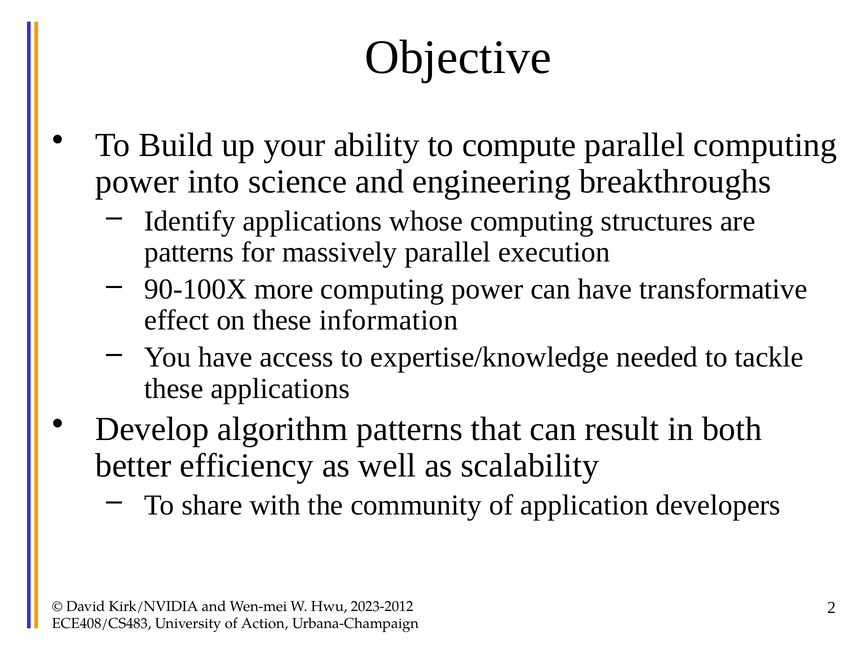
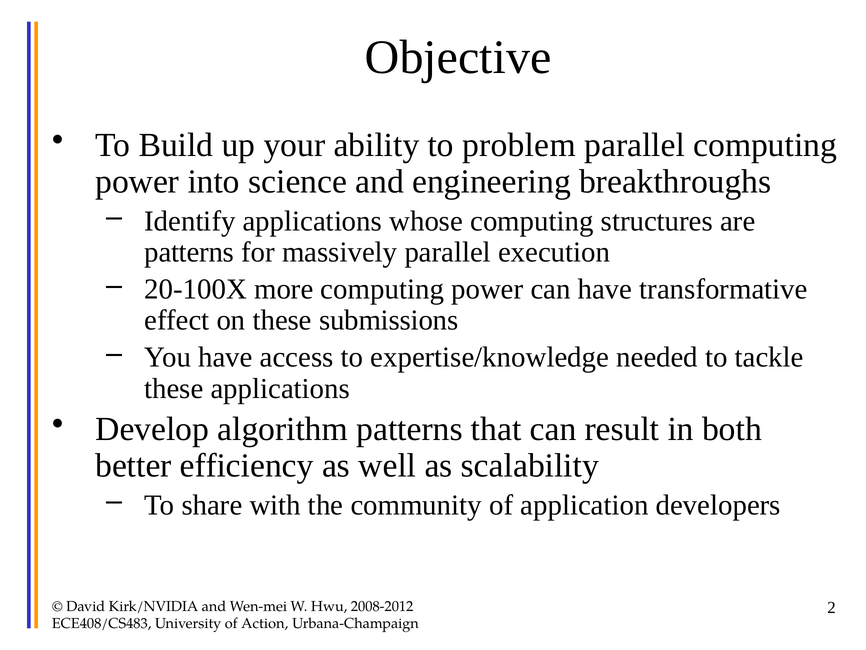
compute: compute -> problem (519, 145)
90-100X: 90-100X -> 20-100X (196, 289)
information: information -> submissions (389, 320)
2023-2012: 2023-2012 -> 2008-2012 (382, 606)
